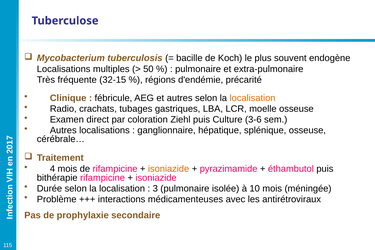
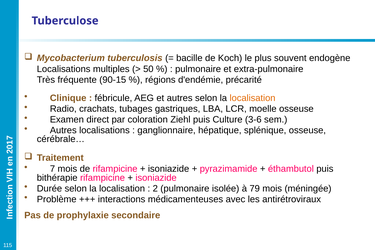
32-15: 32-15 -> 90-15 (113, 80)
4: 4 -> 7 (52, 169)
isoniazide colour: orange -> black (169, 169)
3: 3 -> 2 (155, 188)
10: 10 -> 79 (255, 188)
